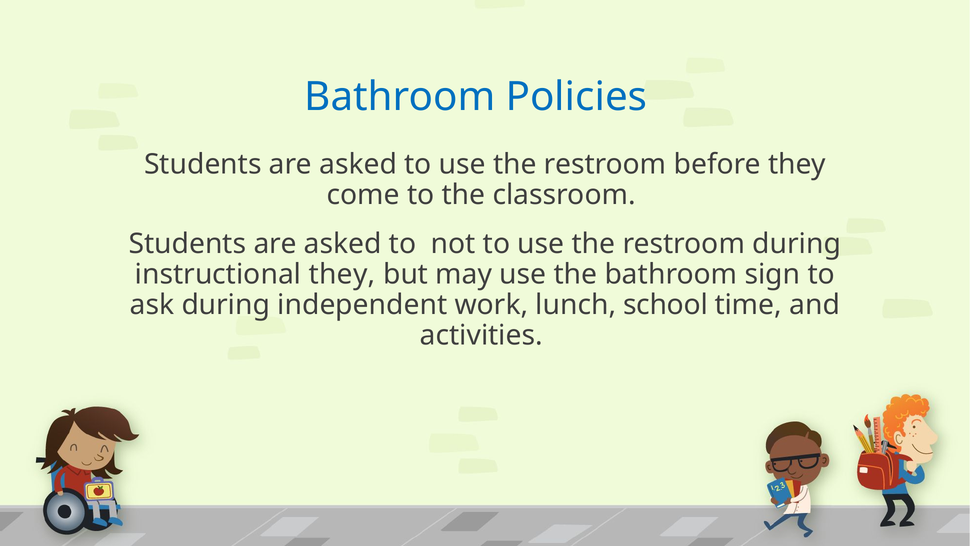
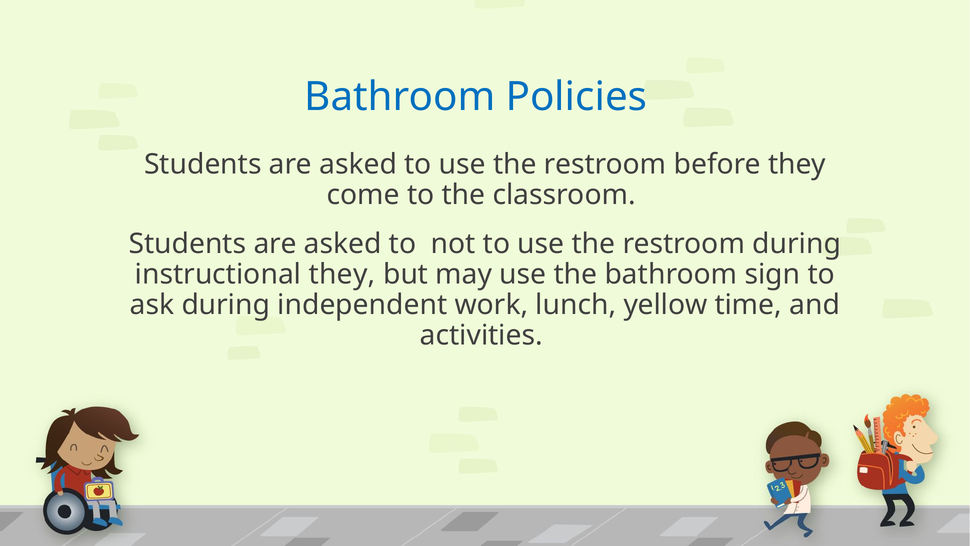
school: school -> yellow (665, 305)
